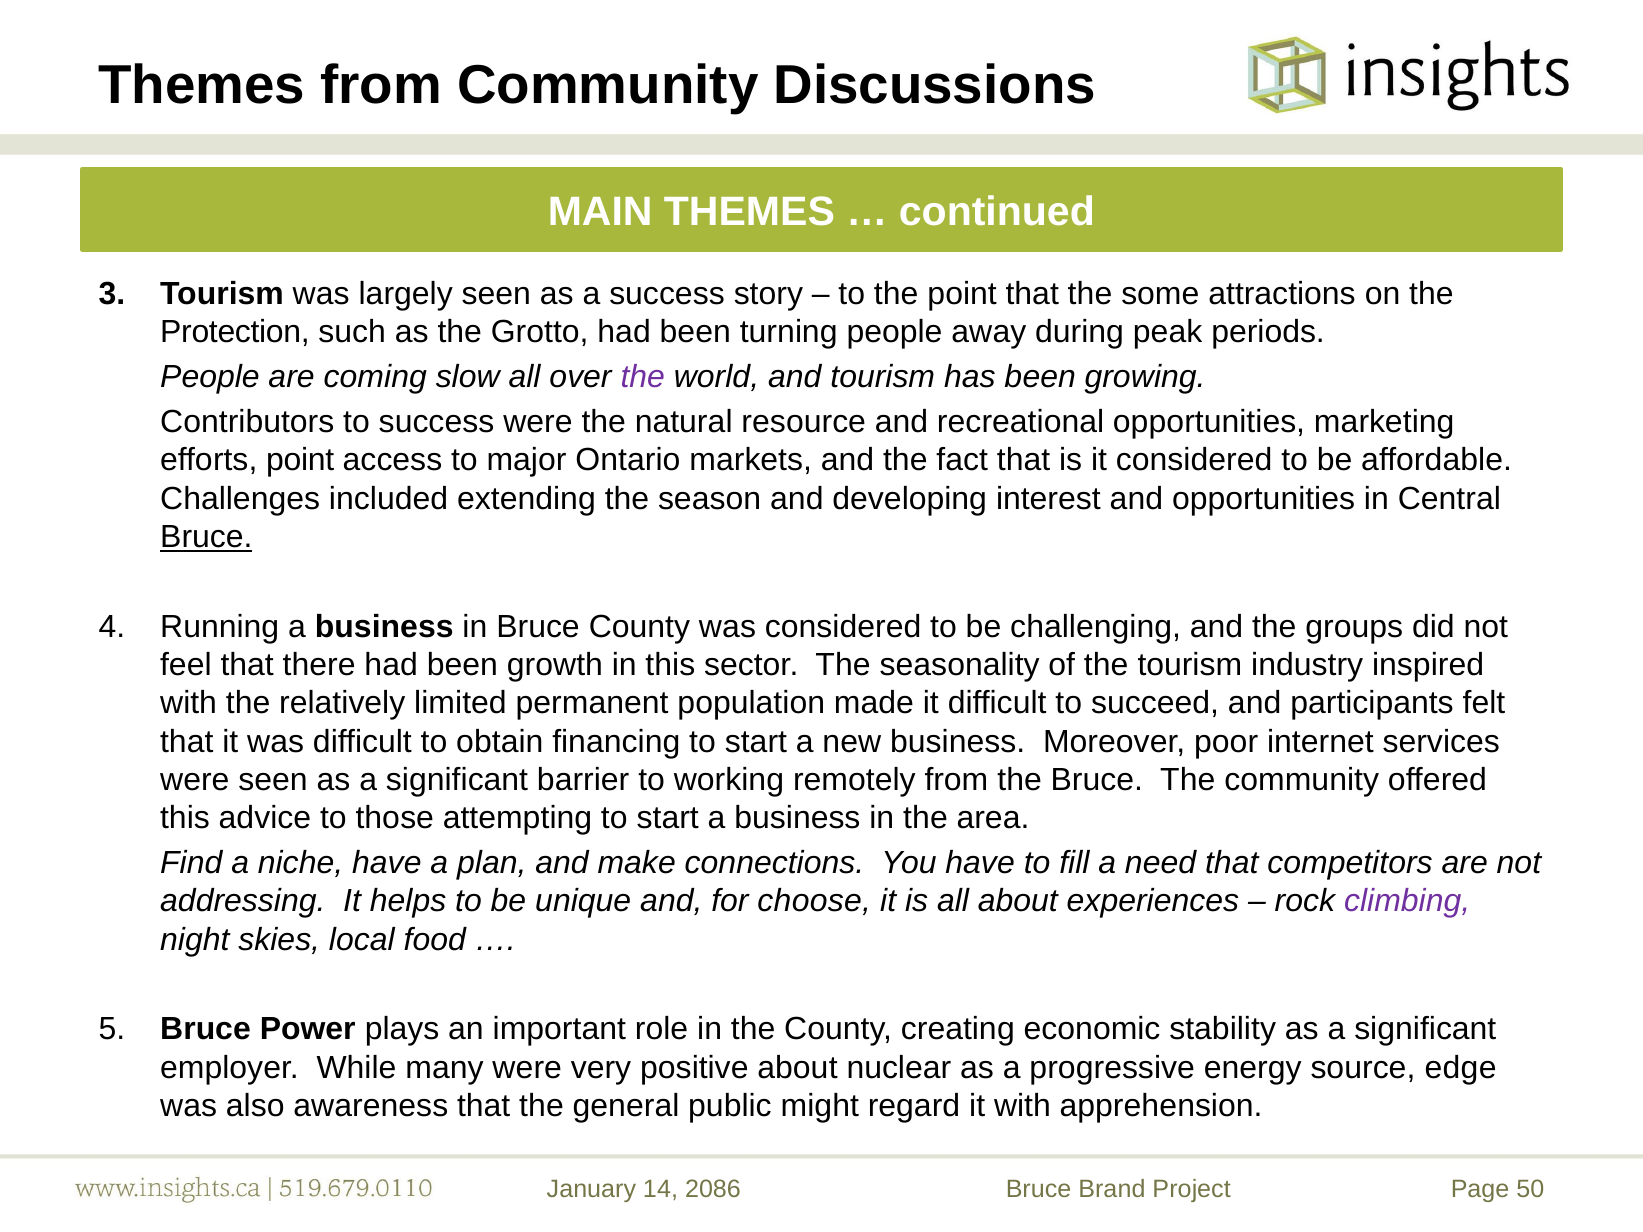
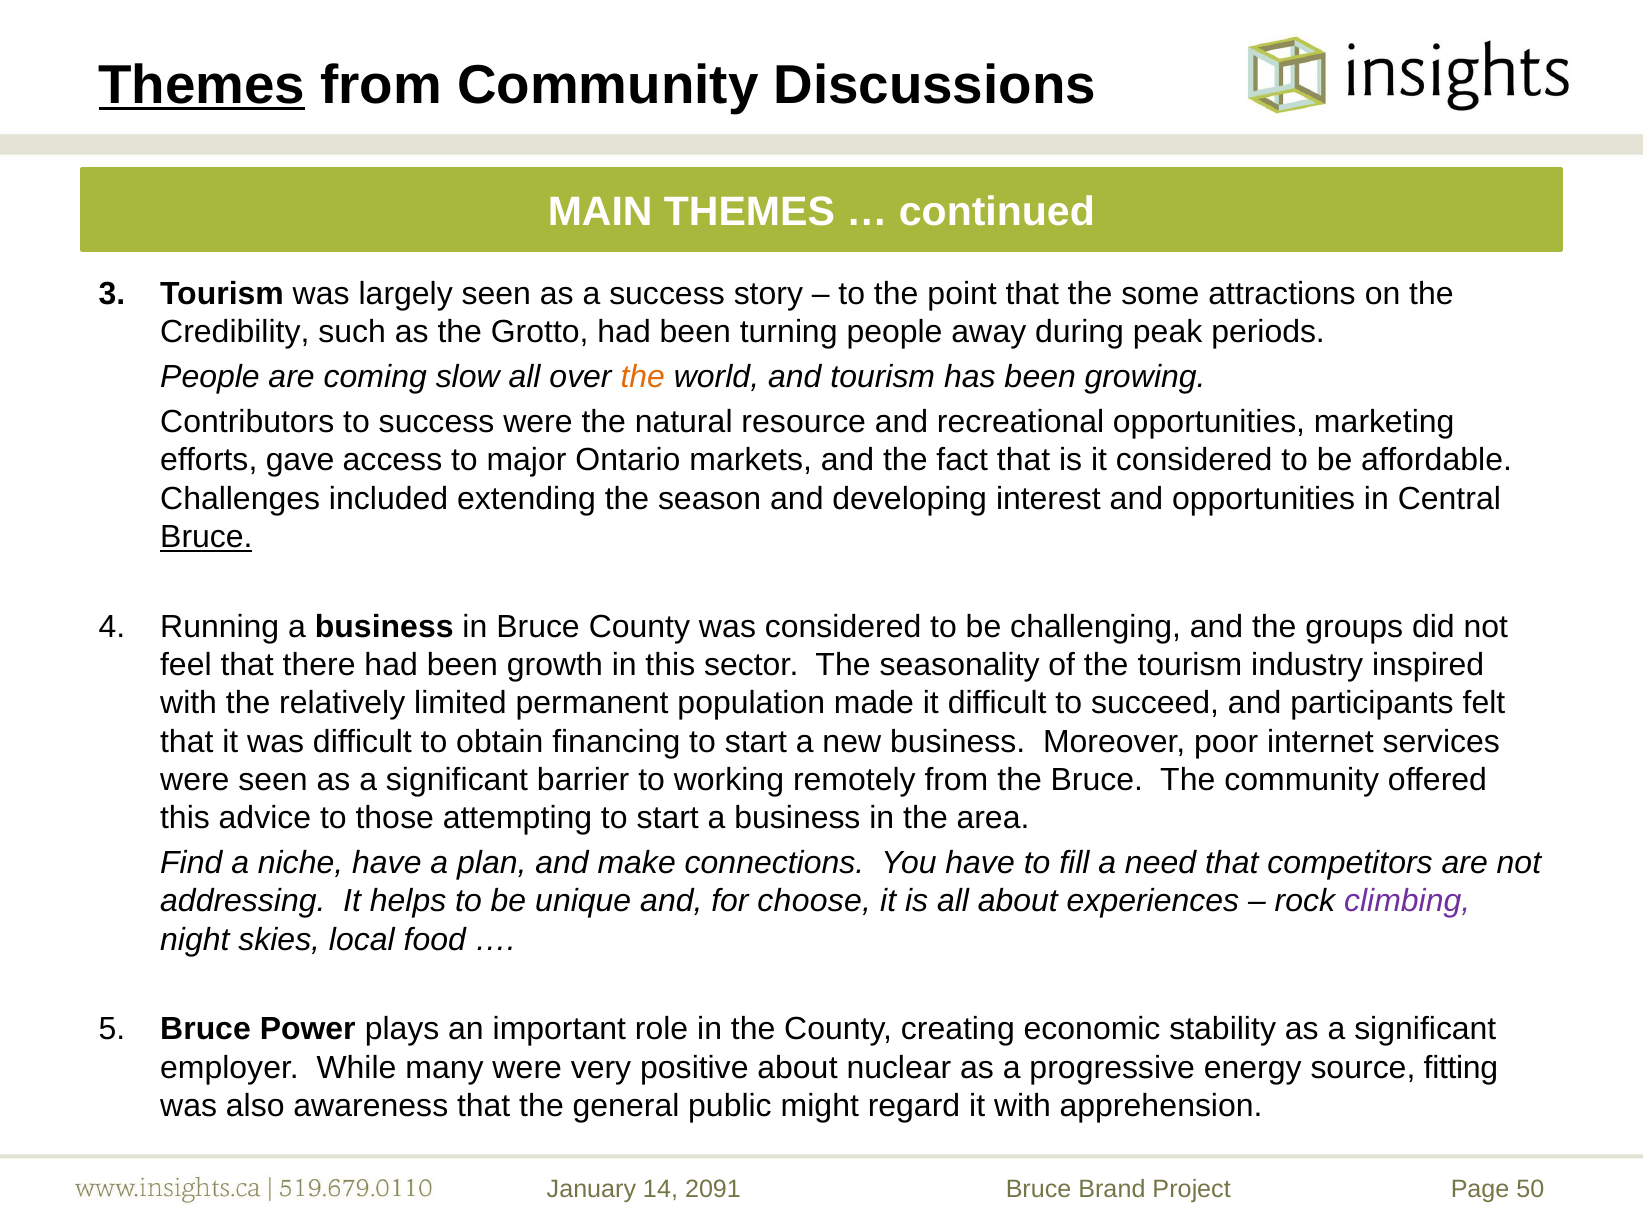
Themes underline: none -> present (202, 85)
Protection: Protection -> Credibility (235, 332)
the colour: purple -> orange (643, 377)
efforts point: point -> gave (300, 460)
edge: edge -> fitting (1461, 1068)
2086: 2086 -> 2091 (713, 1189)
